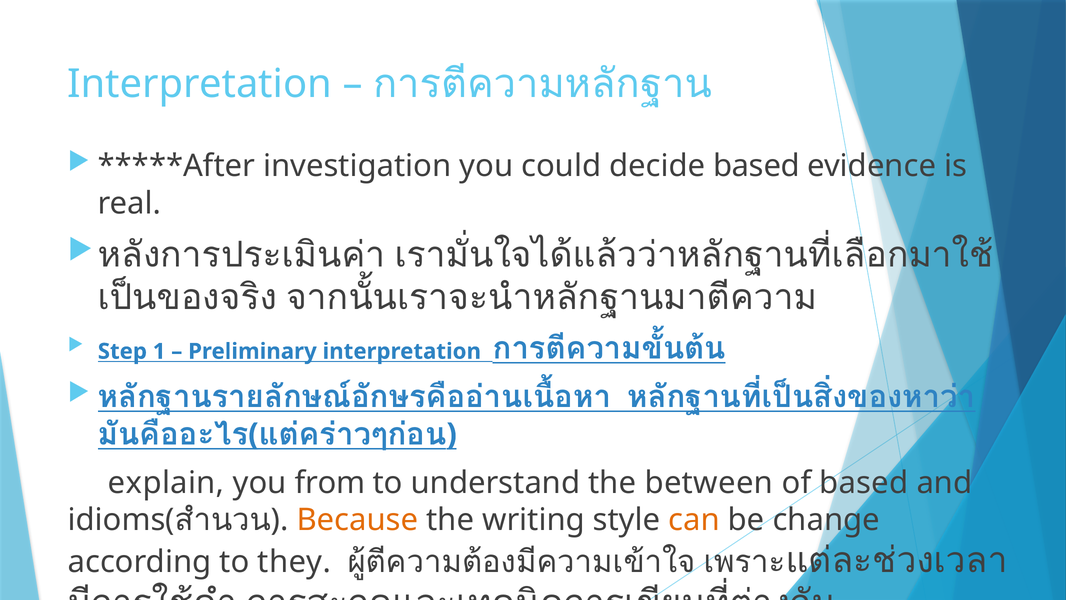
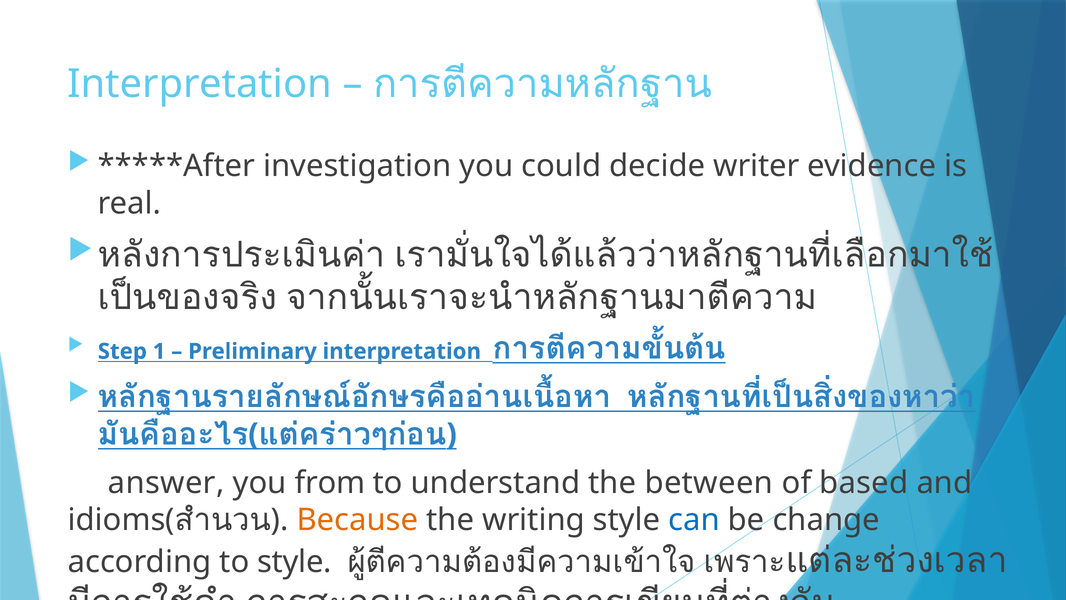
decide based: based -> writer (756, 166)
explain: explain -> answer (166, 482)
can colour: orange -> blue (694, 520)
to they: they -> style (294, 562)
